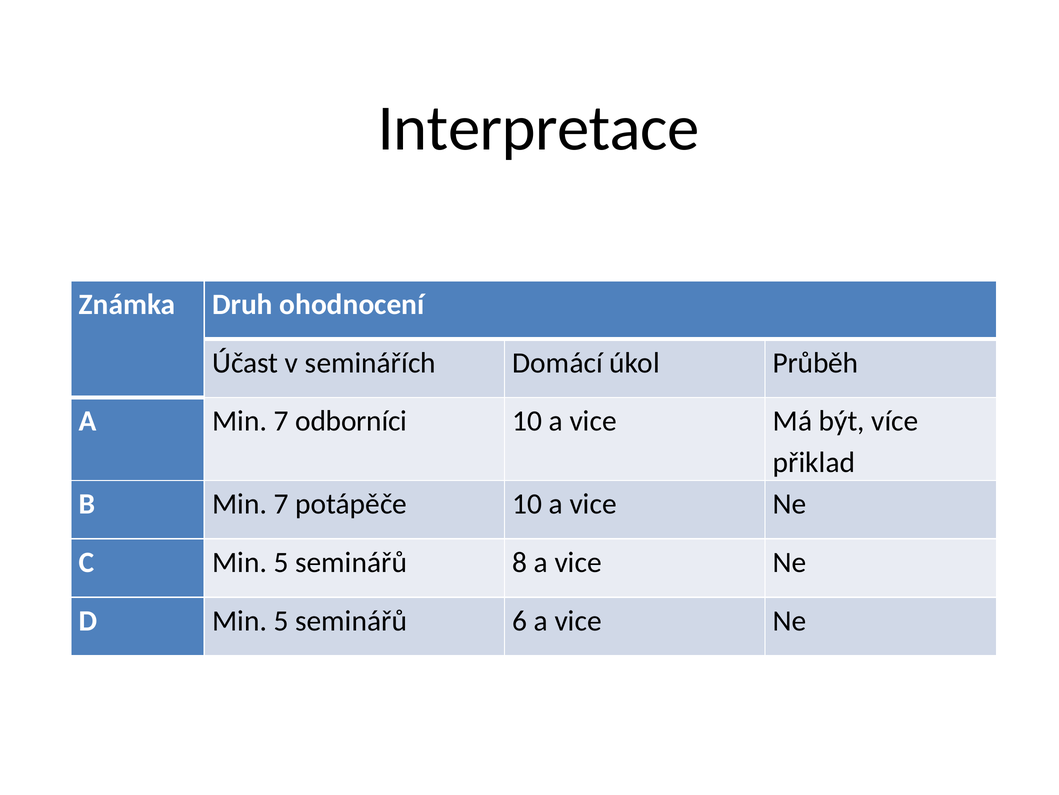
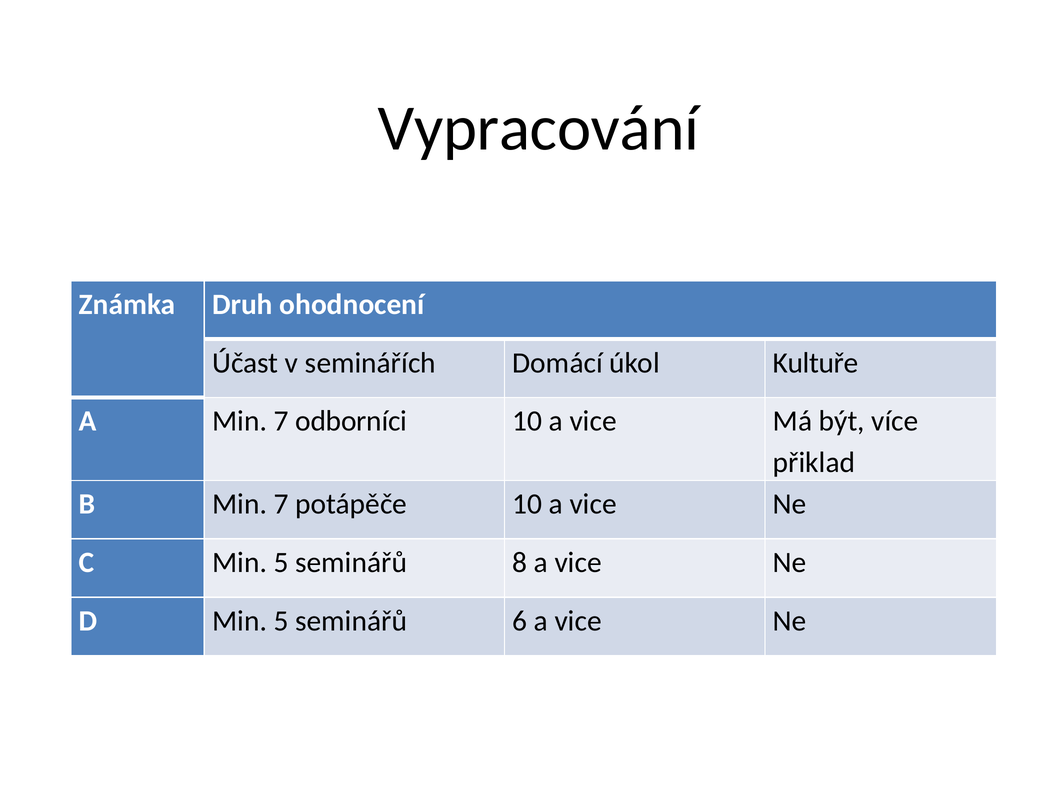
Interpretace: Interpretace -> Vypracování (538, 128)
Průběh: Průběh -> Kultuře (816, 362)
